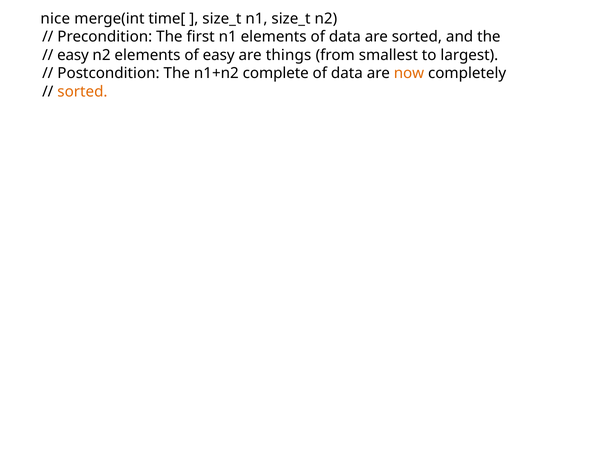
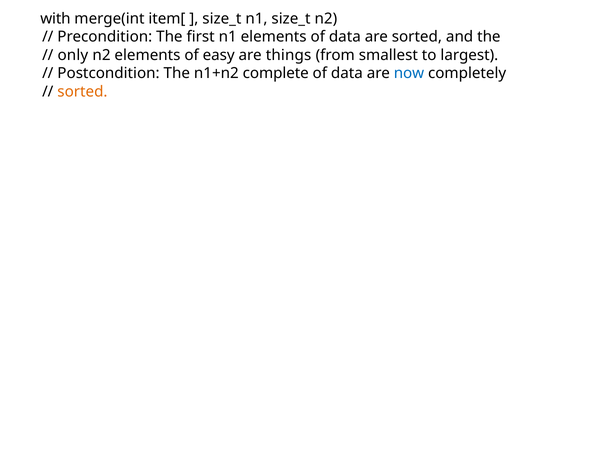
nice: nice -> with (55, 19)
time[: time[ -> item[ (167, 19)
easy: easy -> only (73, 55)
now colour: orange -> blue (409, 73)
